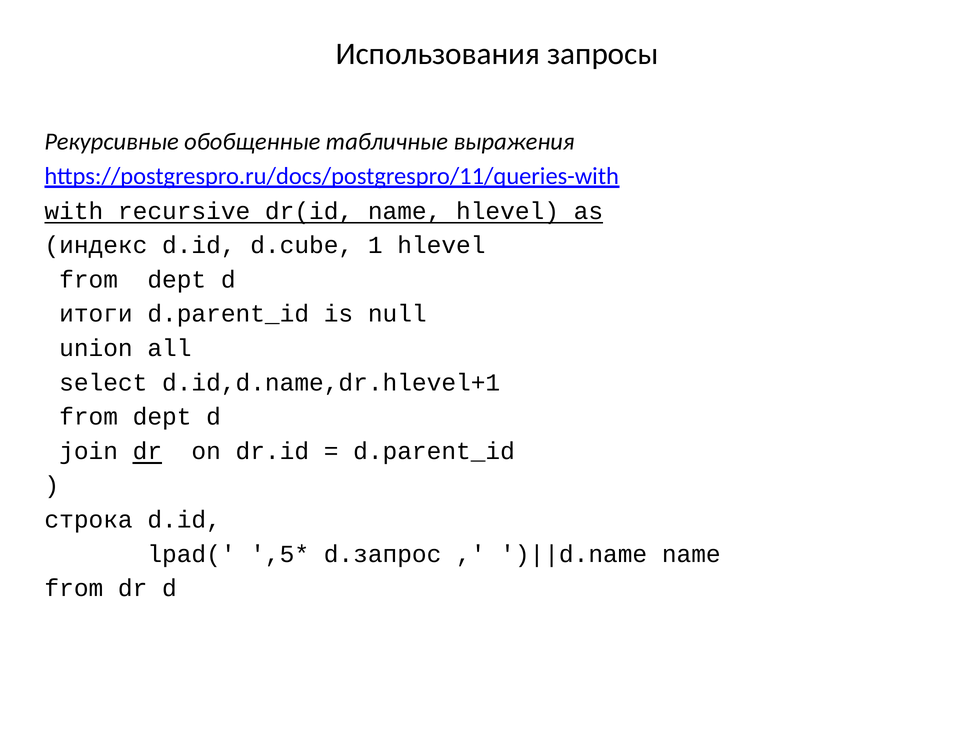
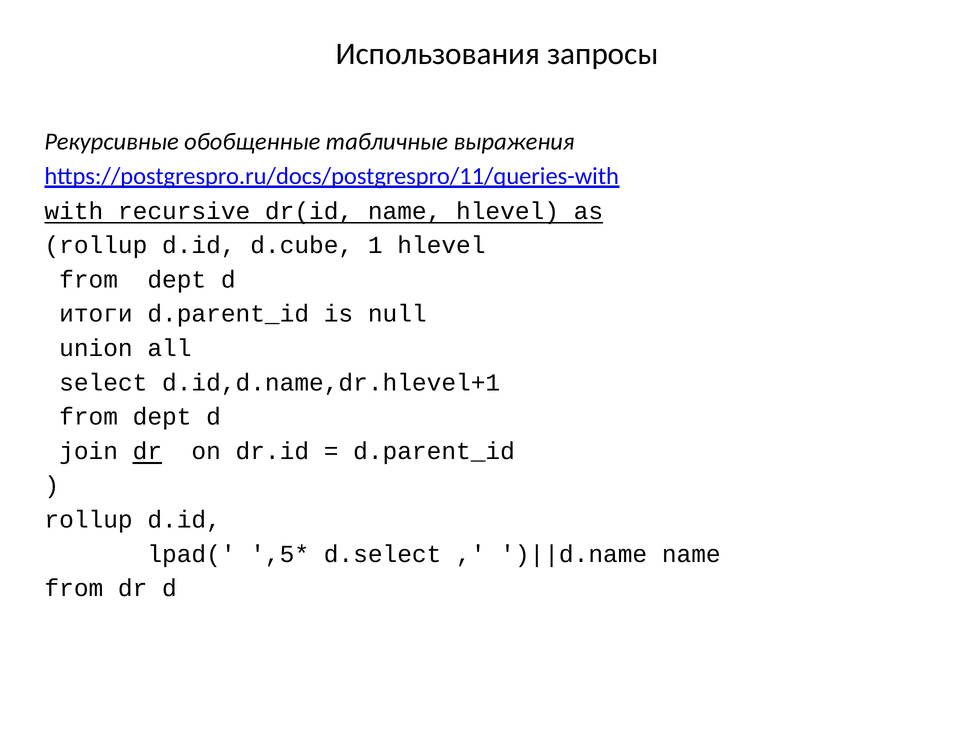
индекс: индекс -> rollup (96, 245)
строка: строка -> rollup (89, 520)
d.запрос: d.запрос -> d.select (383, 554)
